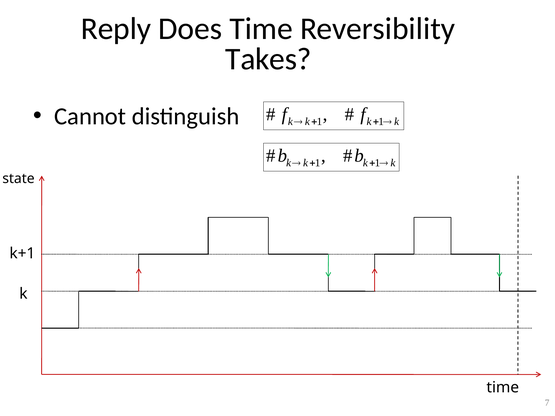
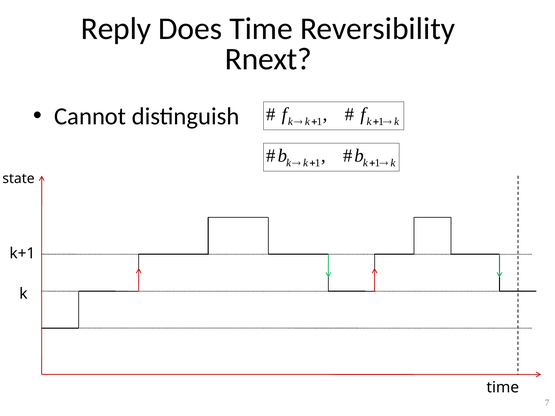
Takes: Takes -> Rnext (268, 59)
